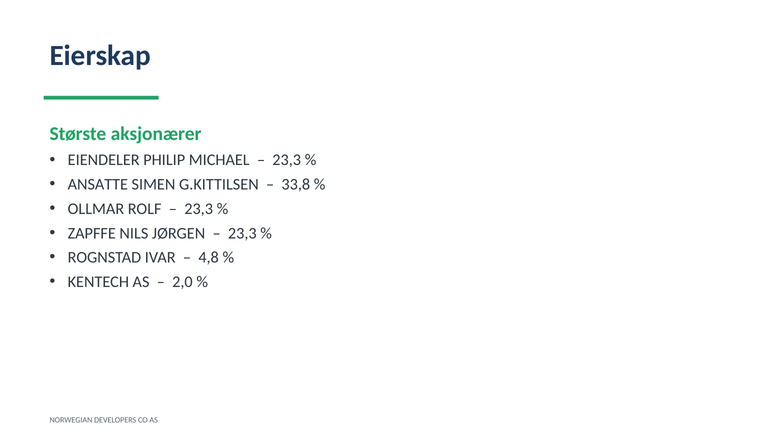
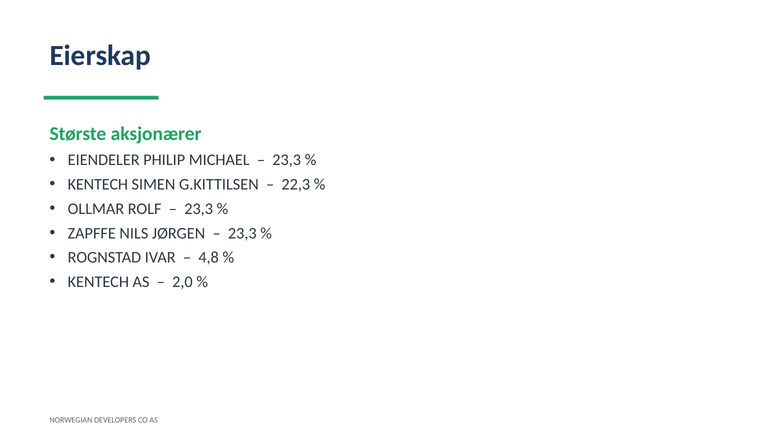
ANSATTE: ANSATTE -> KENTECH (98, 184)
33,8: 33,8 -> 22,3 (296, 184)
